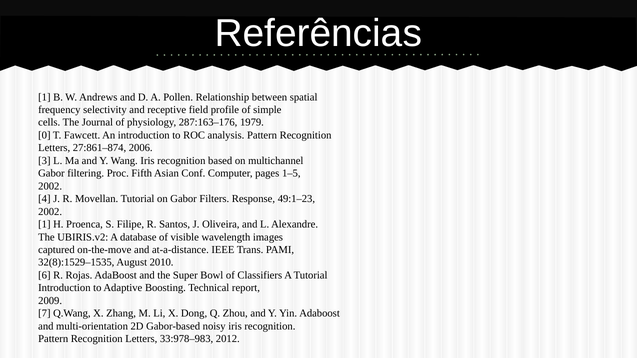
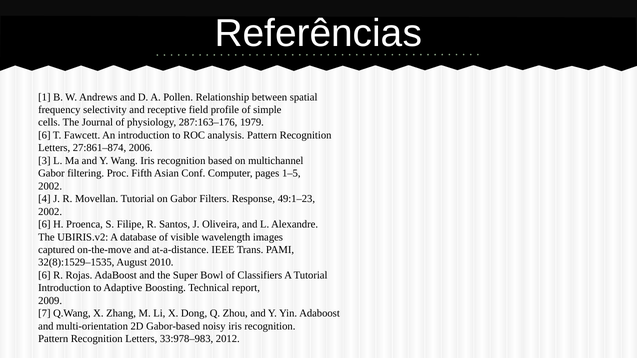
0: 0 -> 6 (44, 135)
1: 1 -> 6 (44, 224)
